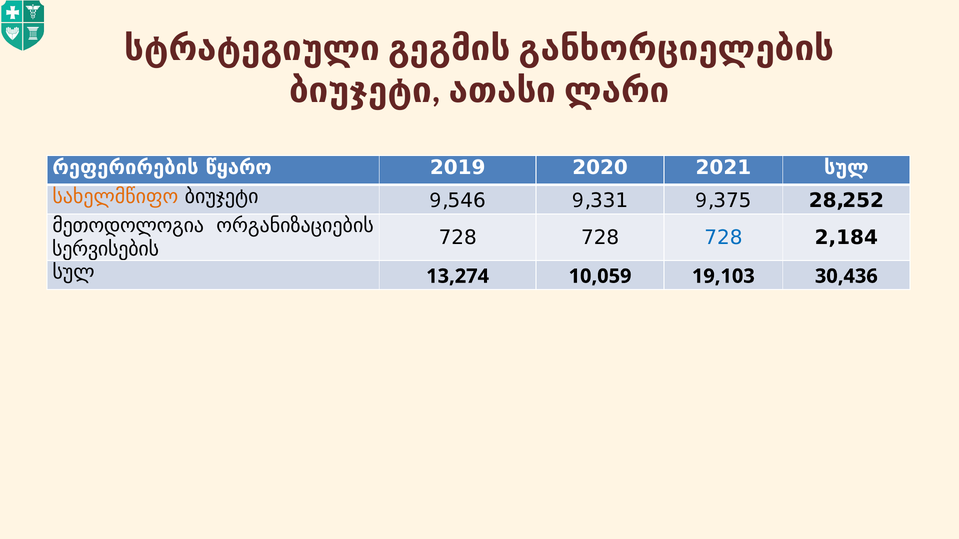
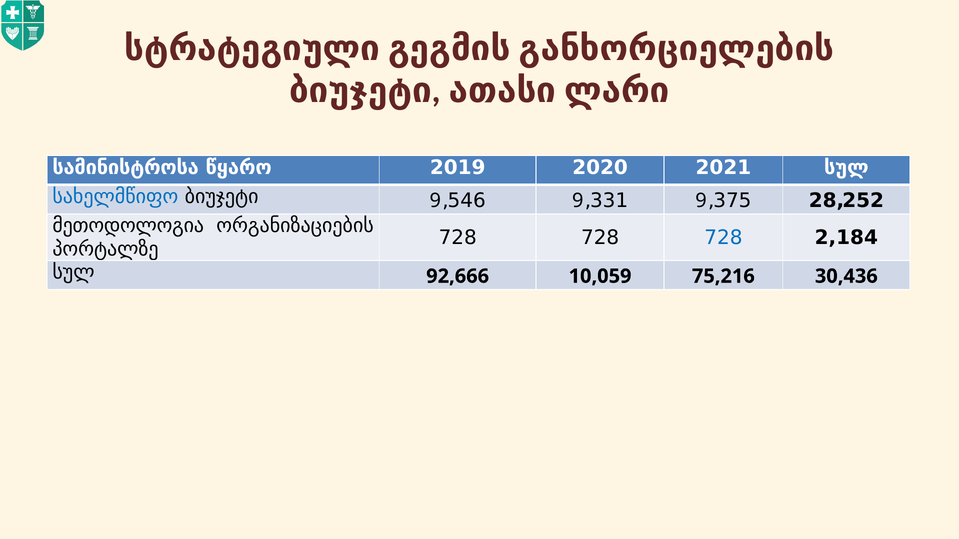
რეფერირების: რეფერირების -> სამინისტროსა (126, 168)
სახელმწიფო colour: orange -> blue (115, 197)
სერვისების: სერვისების -> პორტალზე (105, 249)
13,274: 13,274 -> 92,666 (458, 276)
19,103: 19,103 -> 75,216 (723, 276)
